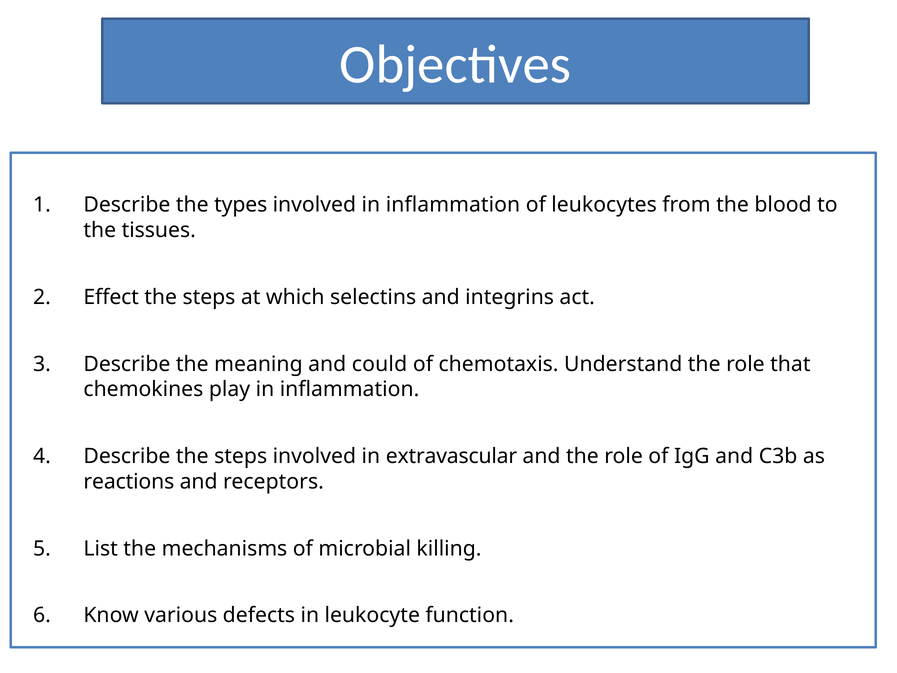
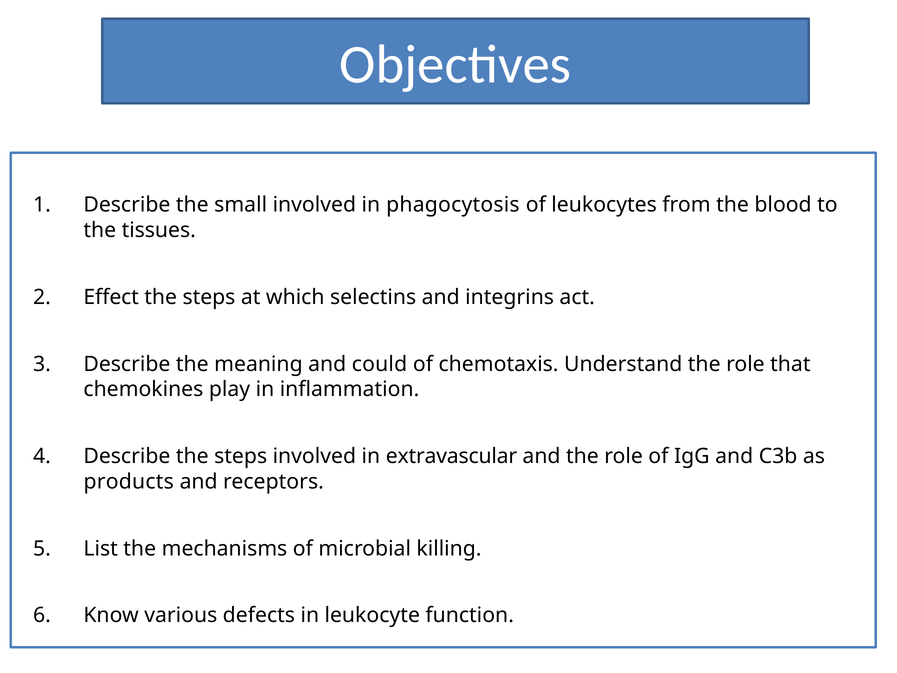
types: types -> small (241, 205)
involved in inflammation: inflammation -> phagocytosis (453, 205)
reactions: reactions -> products (129, 482)
